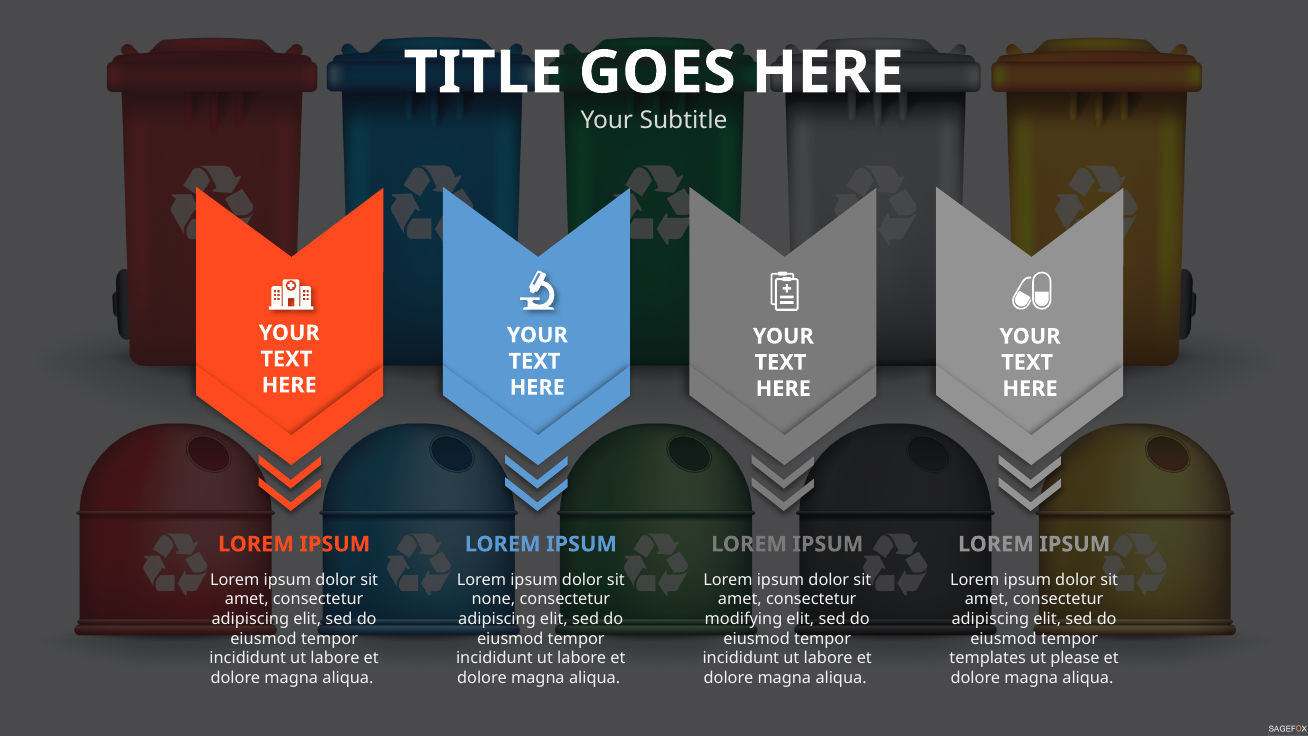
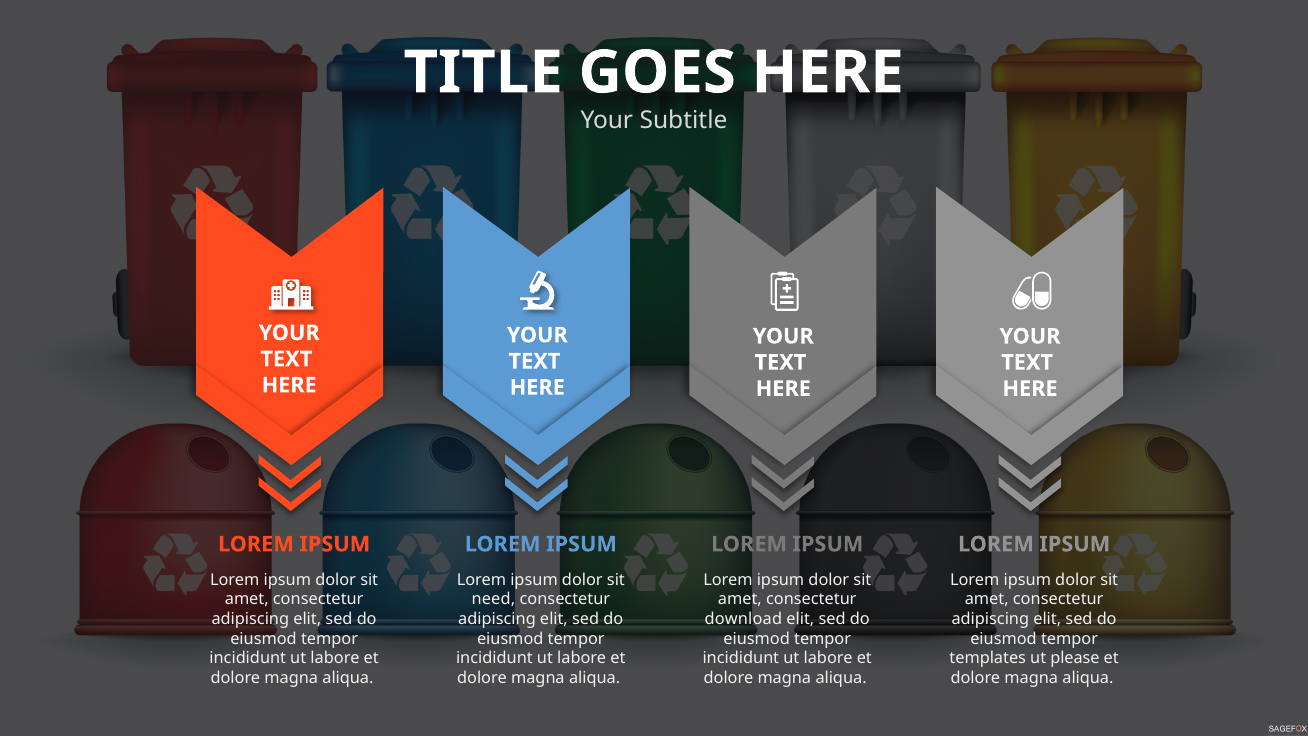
none: none -> need (493, 599)
modifying: modifying -> download (743, 619)
